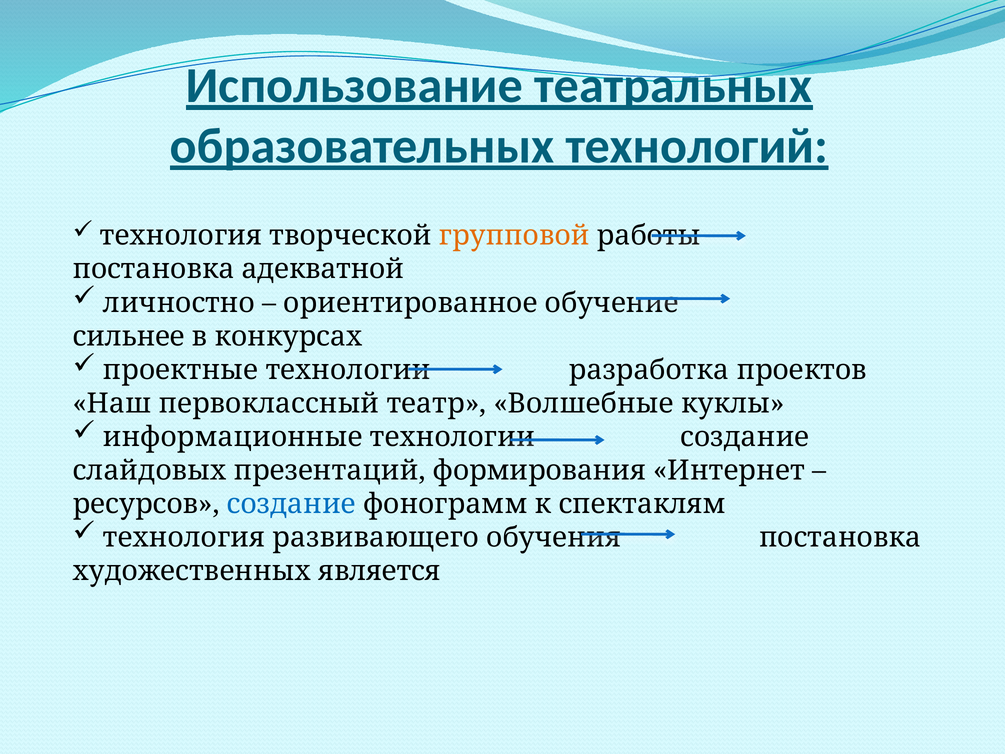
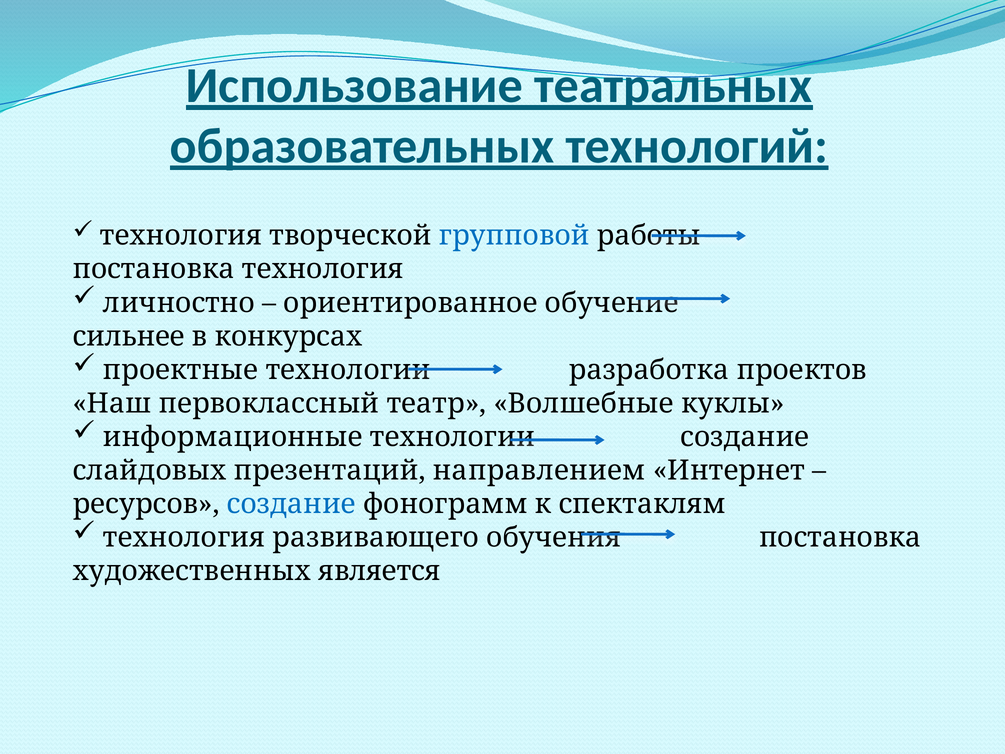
групповой colour: orange -> blue (514, 236)
постановка адекватной: адекватной -> технология (323, 269)
формирования: формирования -> направлением (539, 470)
